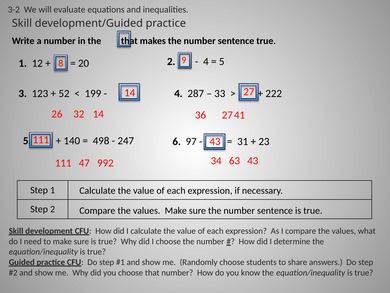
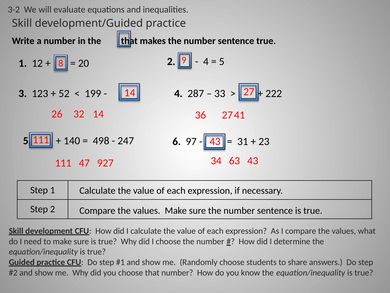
992: 992 -> 927 (105, 163)
